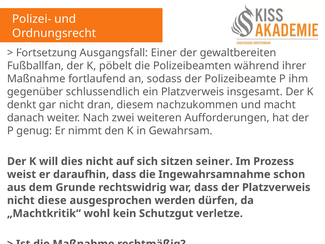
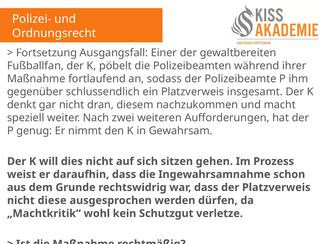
danach: danach -> speziell (26, 118)
seiner: seiner -> gehen (214, 161)
